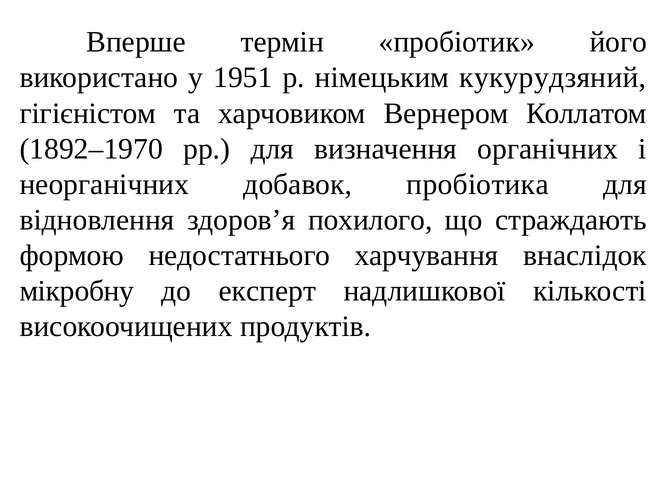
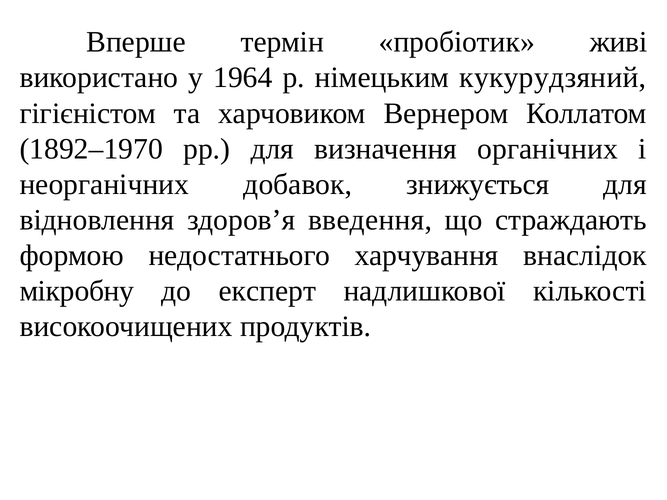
його: його -> живі (618, 42)
1951: 1951 -> 1964 (243, 78)
пробіотика: пробіотика -> знижується (478, 184)
похилого: похилого -> введення (370, 220)
